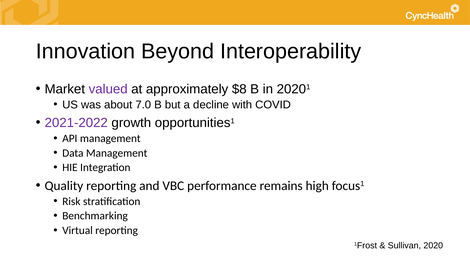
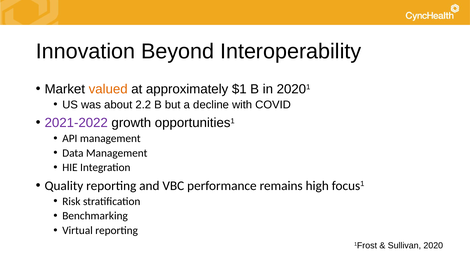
valued colour: purple -> orange (108, 89)
$8: $8 -> $1 (239, 89)
7.0: 7.0 -> 2.2 (143, 105)
